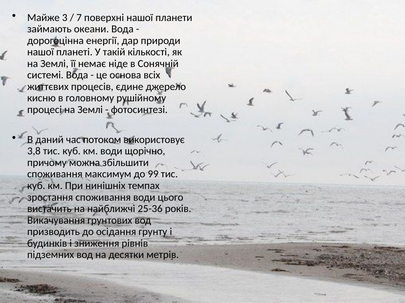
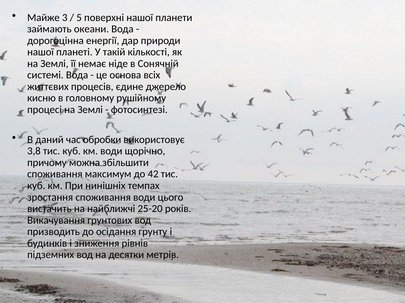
7: 7 -> 5 (79, 18)
потоком: потоком -> обробки (102, 140)
99: 99 -> 42 (153, 175)
25-36: 25-36 -> 25-20 (150, 209)
